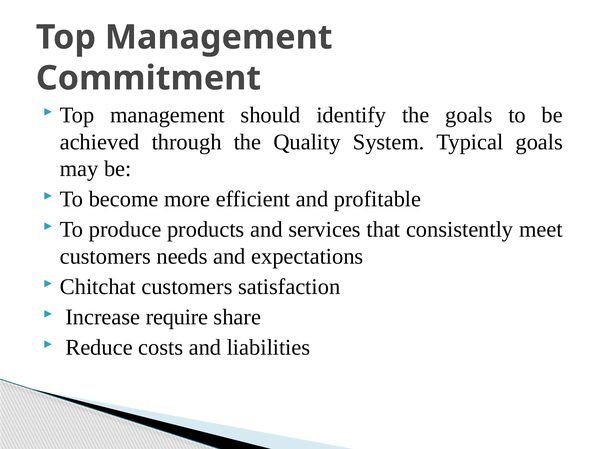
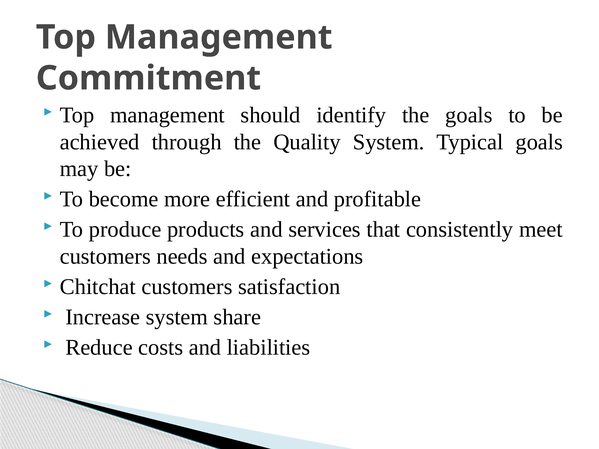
Increase require: require -> system (177, 317)
